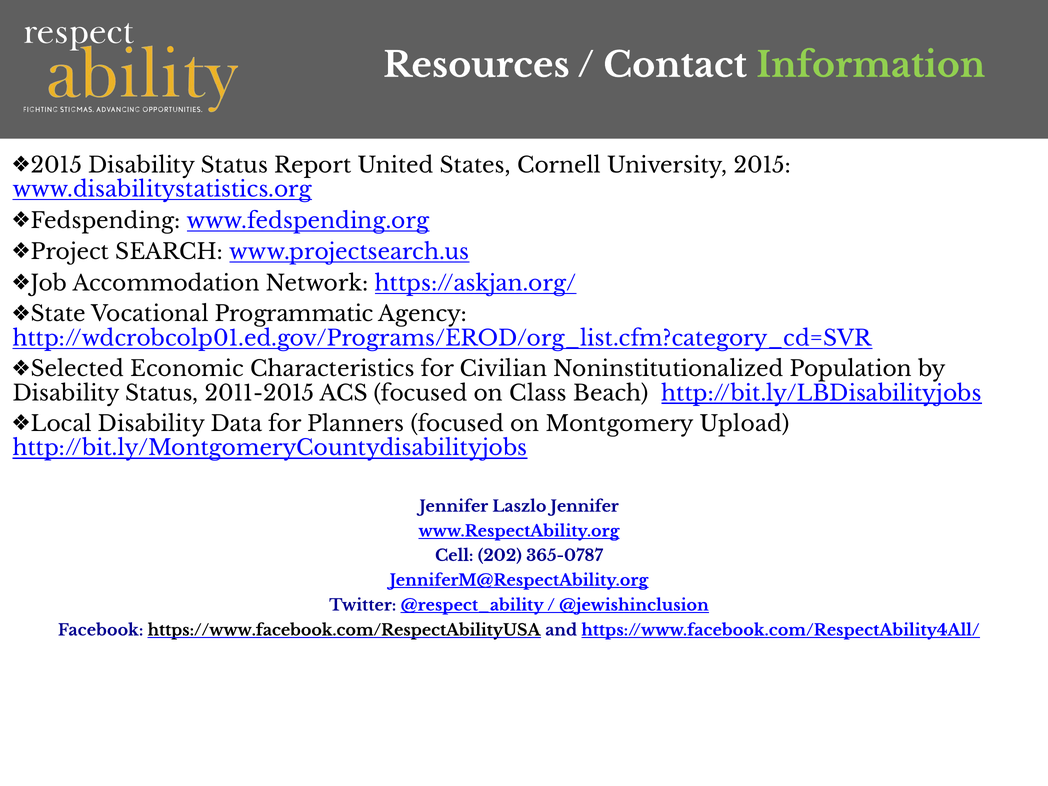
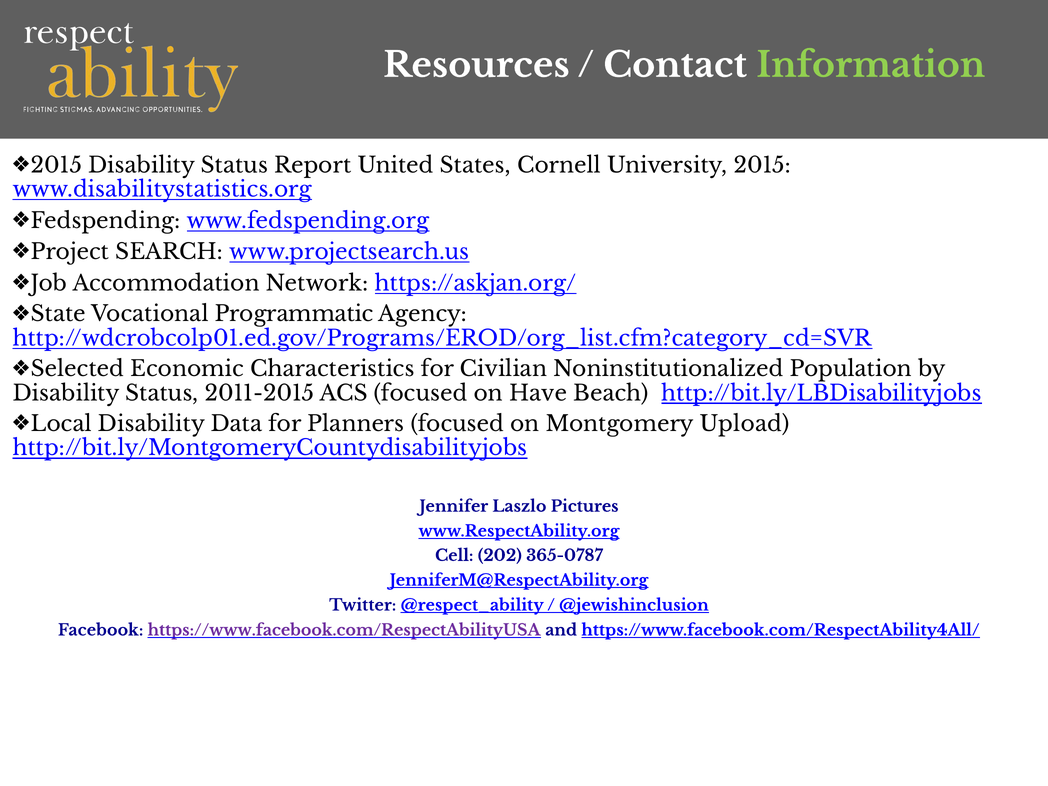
Class: Class -> Have (538, 393)
Laszlo Jennifer: Jennifer -> Pictures (585, 506)
https://www.facebook.com/RespectAbilityUSA colour: black -> purple (344, 630)
